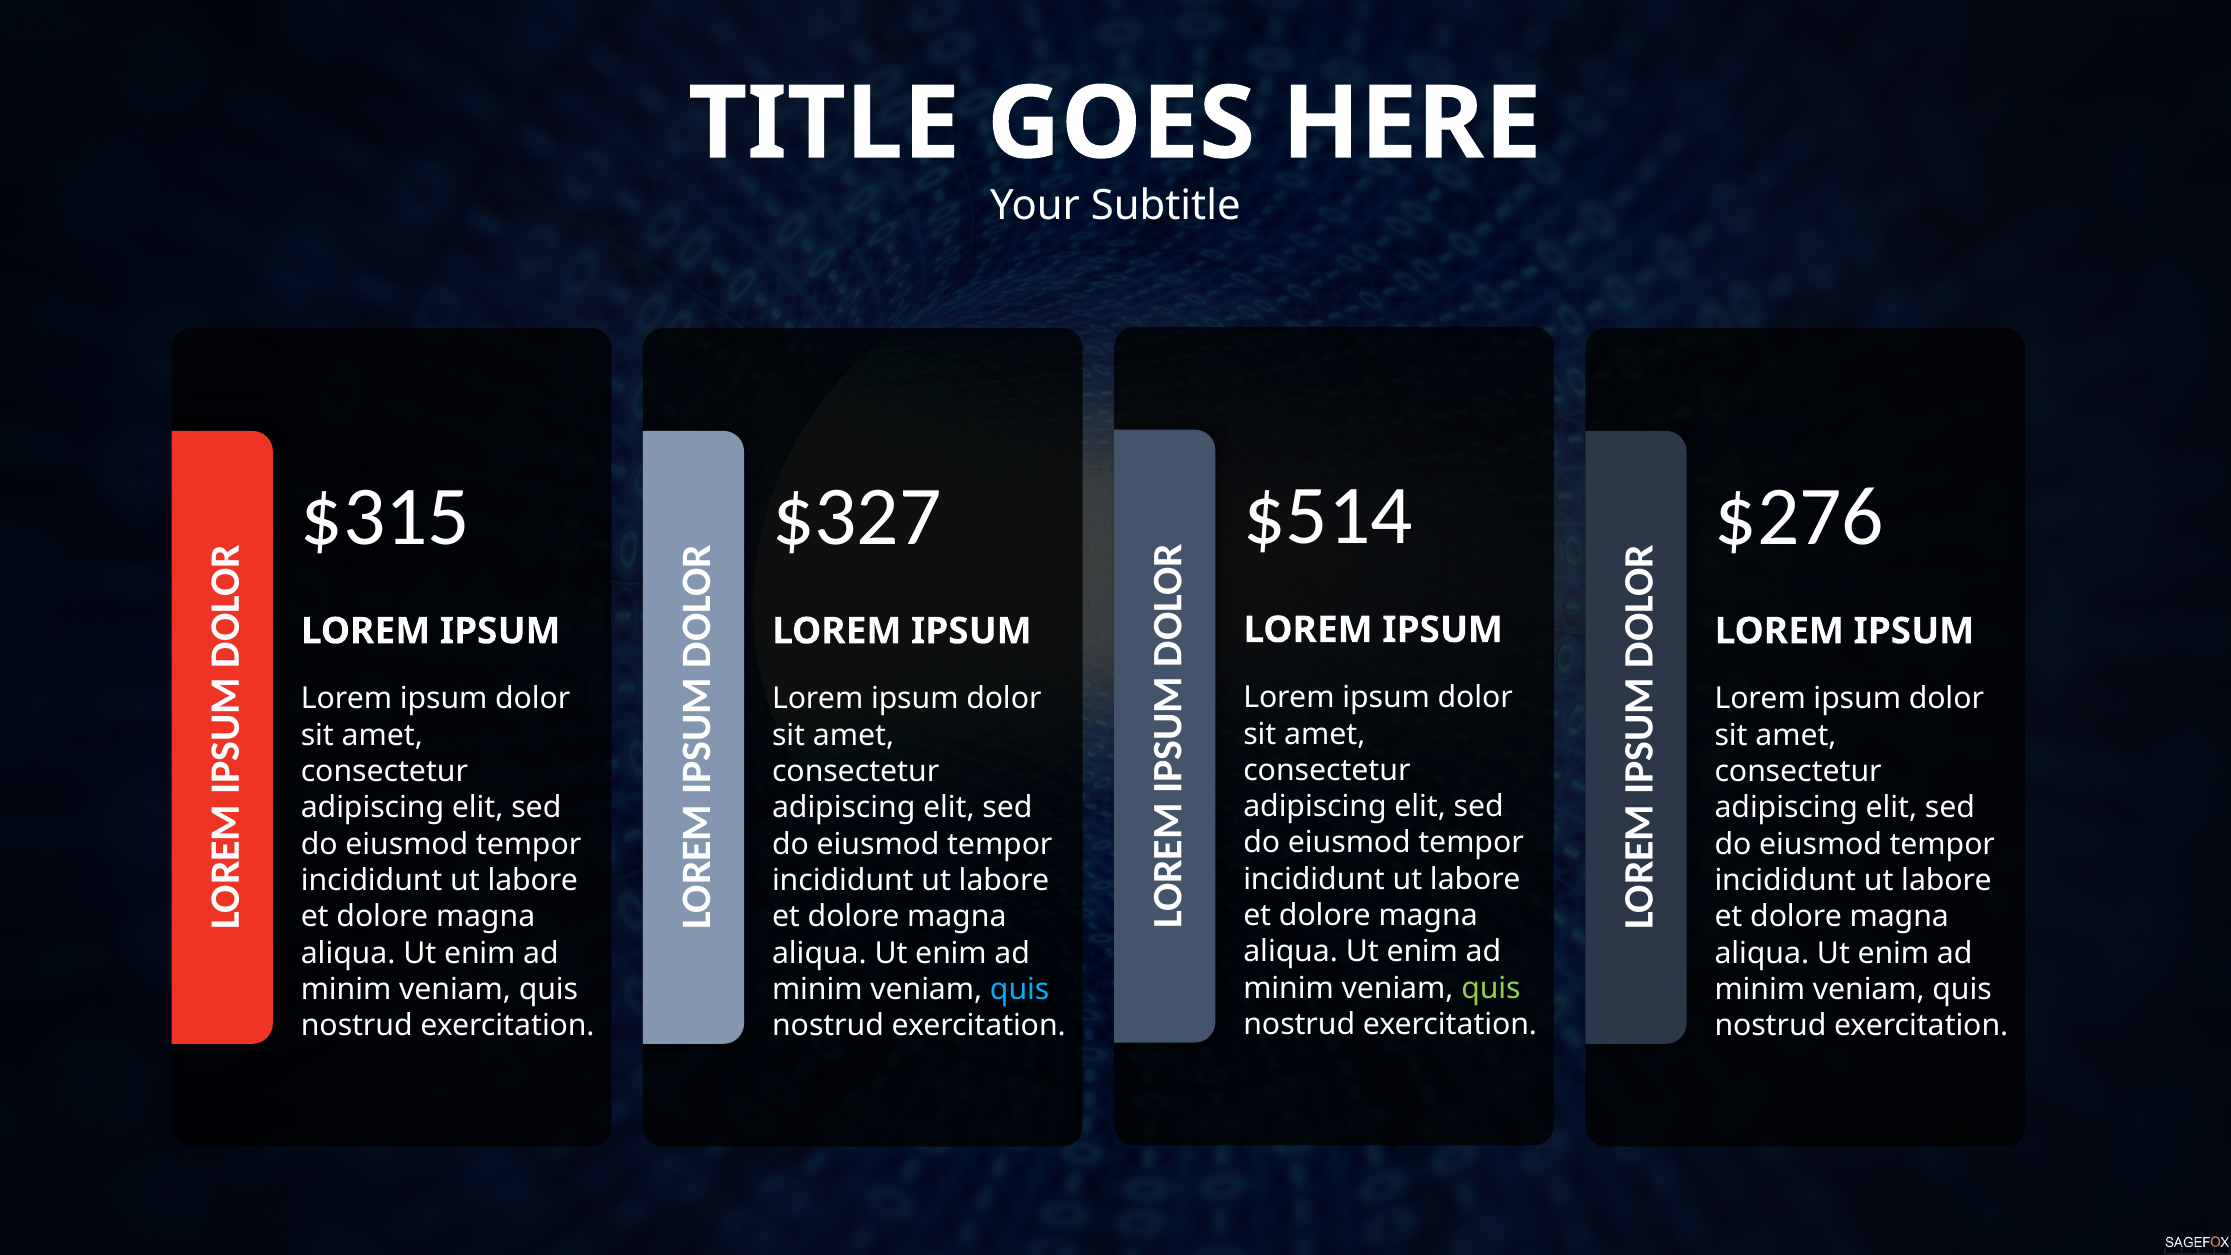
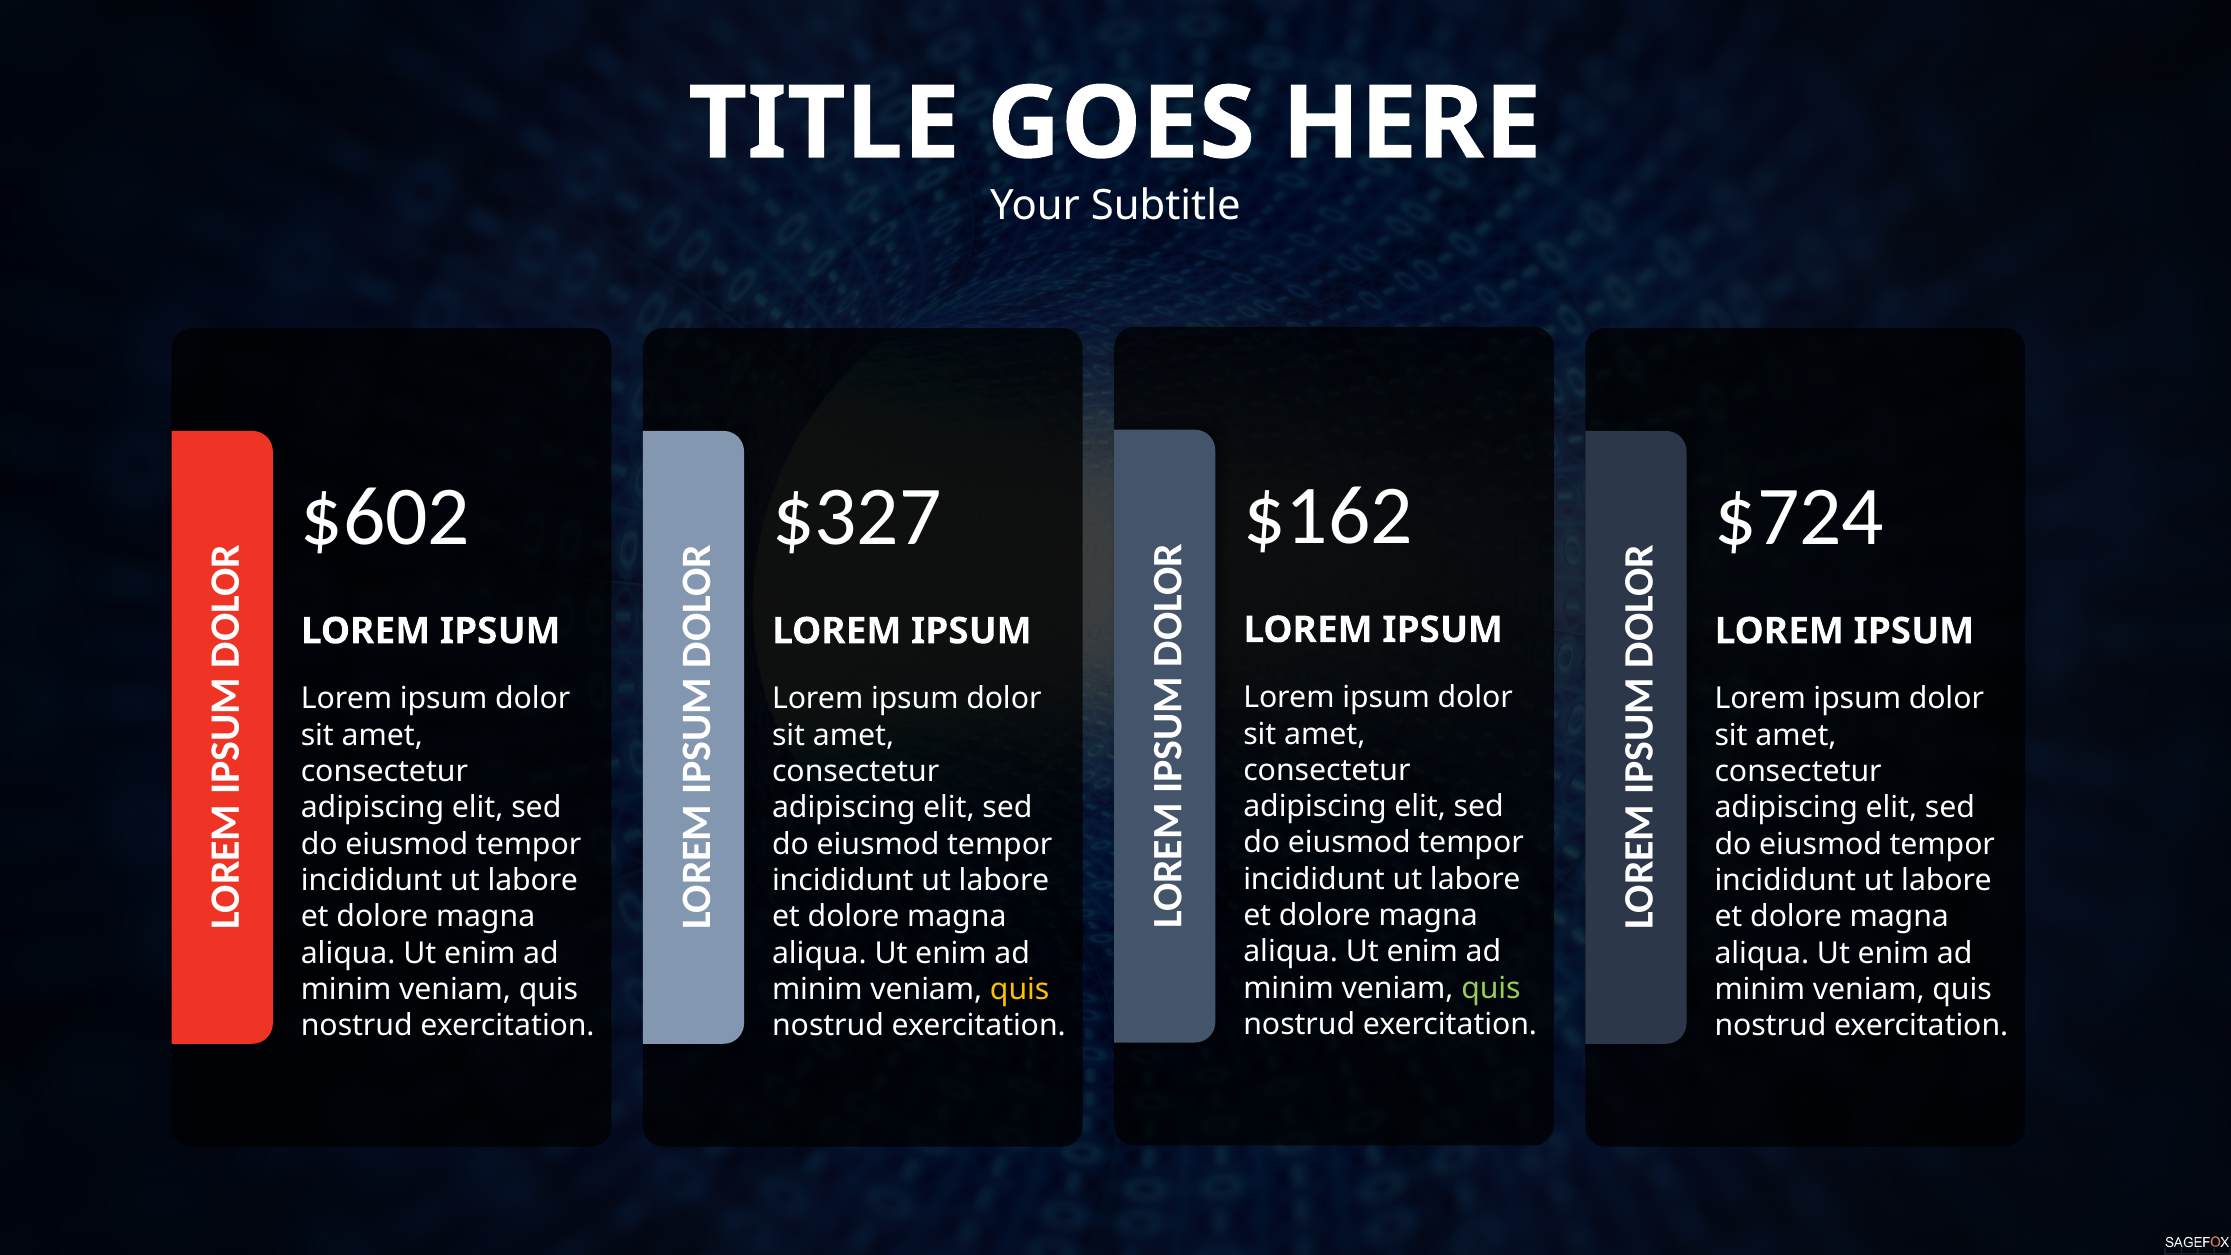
$514: $514 -> $162 (1328, 516)
$315: $315 -> $602 (386, 517)
$276: $276 -> $724 (1799, 517)
quis colour: light blue -> yellow (1020, 989)
